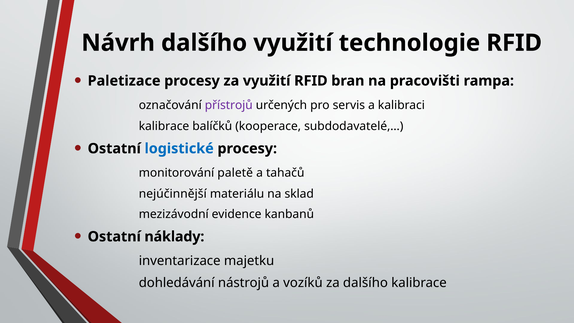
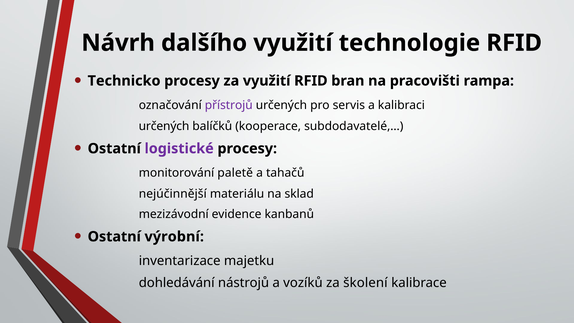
Paletizace: Paletizace -> Technicko (124, 81)
kalibrace: kalibrace -> určených (164, 126)
logistické colour: blue -> purple (179, 148)
náklady: náklady -> výrobní (174, 237)
za dalšího: dalšího -> školení (365, 283)
